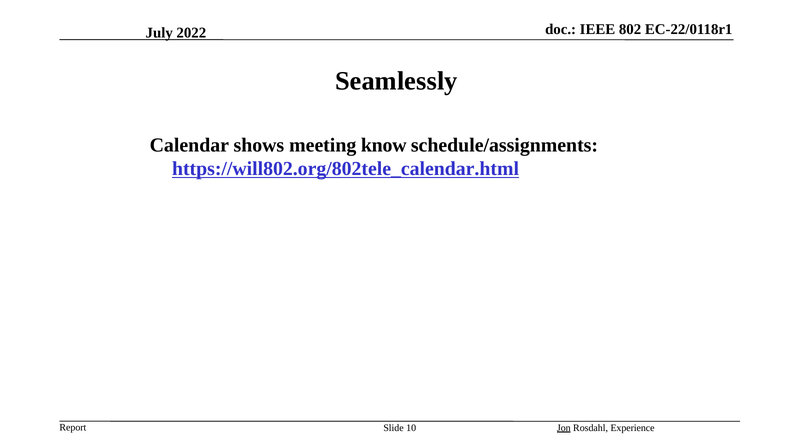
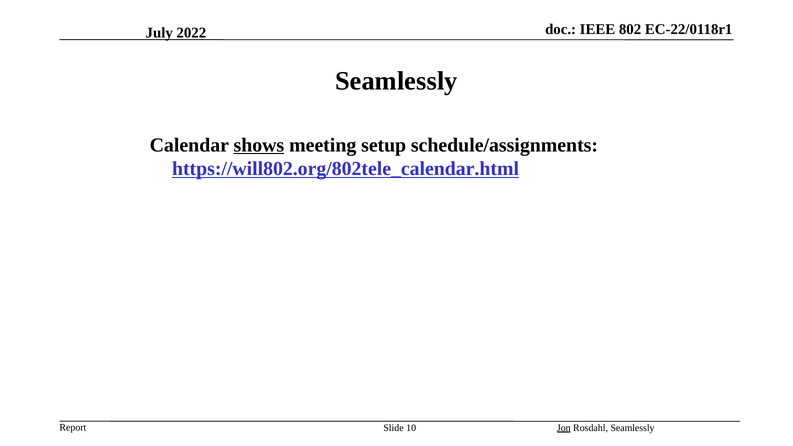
shows underline: none -> present (259, 145)
know: know -> setup (384, 145)
Rosdahl Experience: Experience -> Seamlessly (633, 428)
